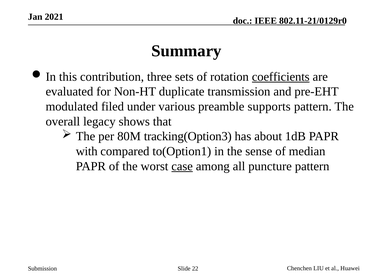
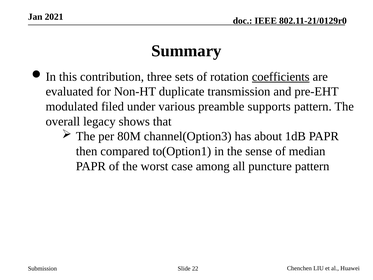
tracking(Option3: tracking(Option3 -> channel(Option3 (188, 136)
with: with -> then (87, 151)
case underline: present -> none (182, 166)
